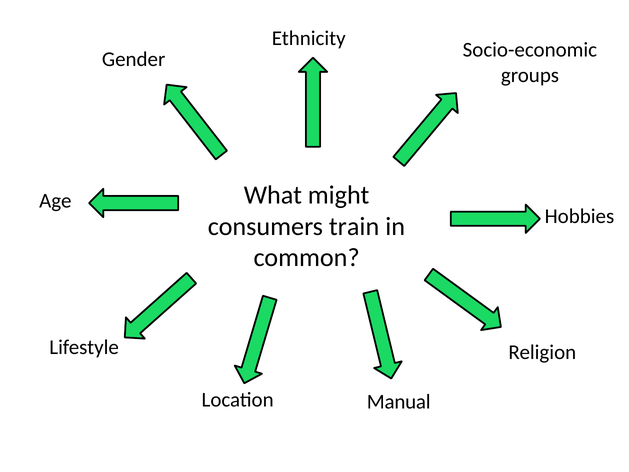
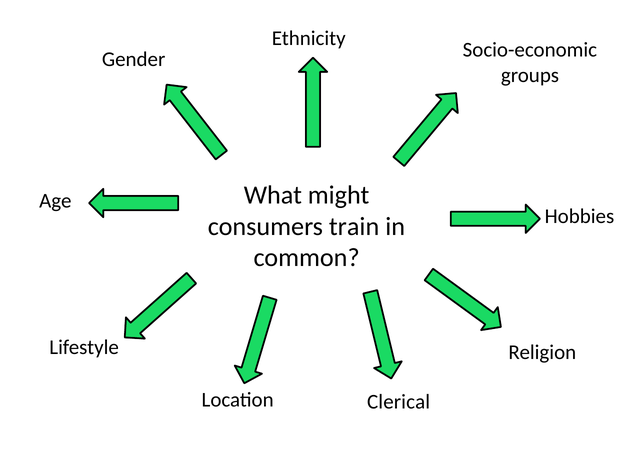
Manual: Manual -> Clerical (399, 402)
